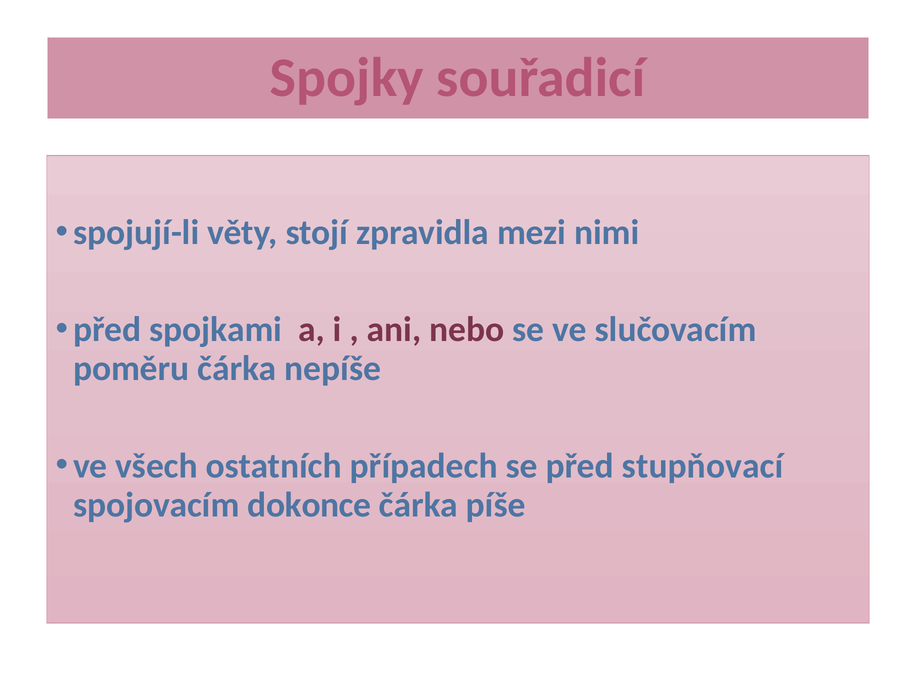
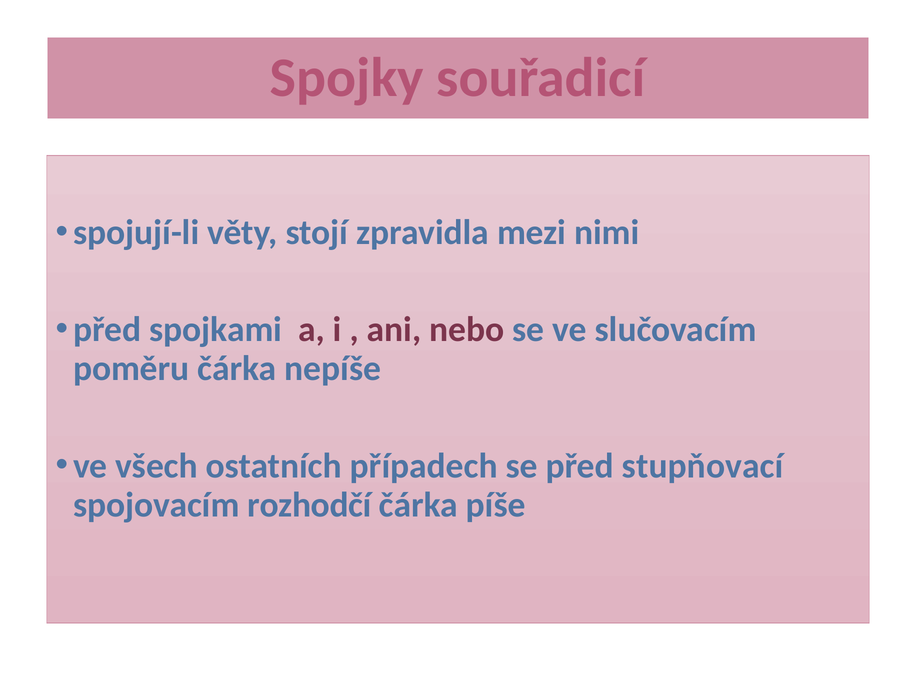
dokonce: dokonce -> rozhodčí (309, 505)
